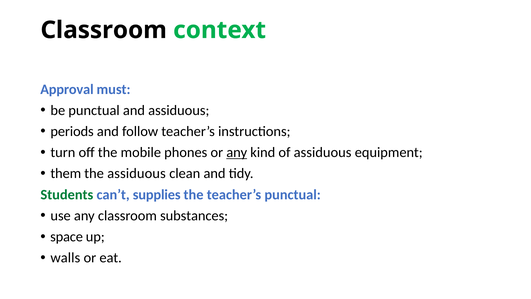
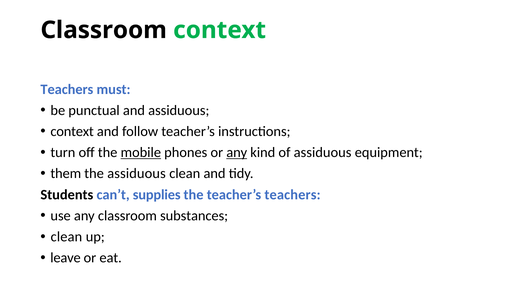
Approval: Approval -> Teachers (67, 89)
periods: periods -> context (72, 131)
mobile underline: none -> present (141, 152)
Students colour: green -> black (67, 194)
teacher’s punctual: punctual -> teachers (293, 194)
space: space -> clean (66, 237)
walls: walls -> leave (65, 258)
